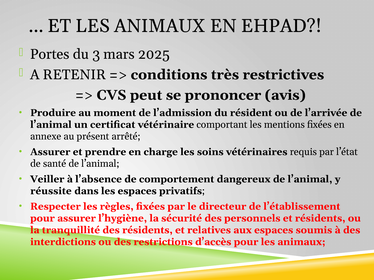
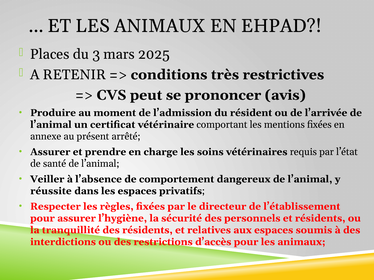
Portes: Portes -> Places (50, 54)
